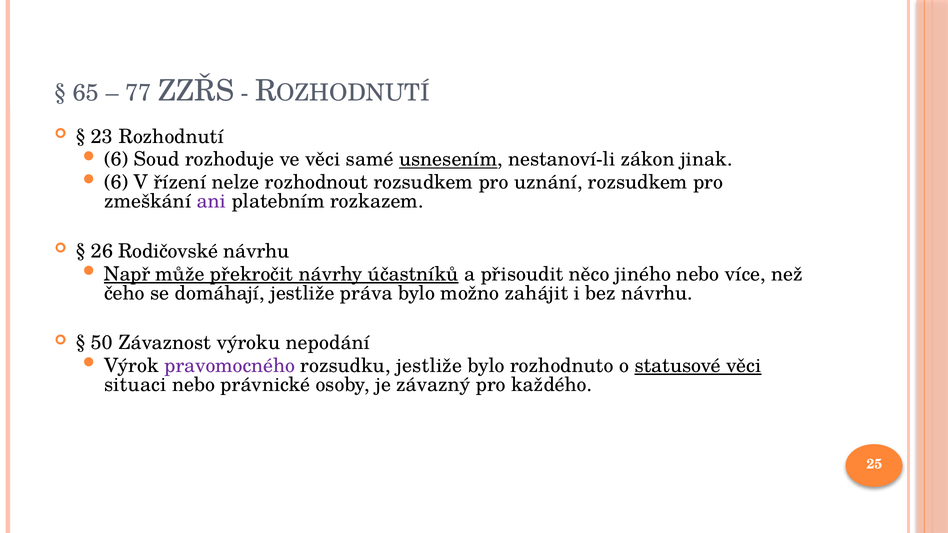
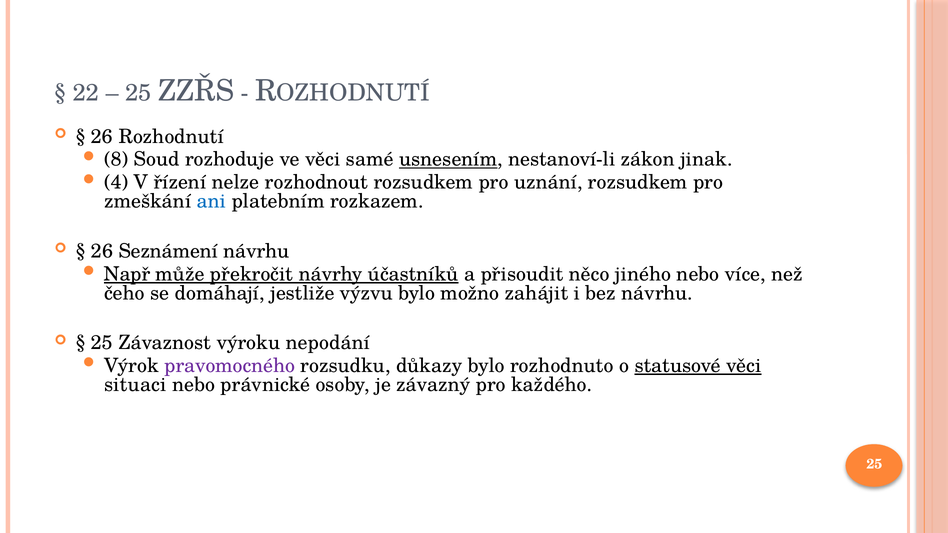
65: 65 -> 22 (86, 93)
77: 77 -> 25 (138, 93)
23: 23 -> 26 (102, 137)
6: 6 -> 8 (116, 159)
6: 6 -> 4 (116, 182)
ani colour: purple -> blue (211, 201)
Rodičovské: Rodičovské -> Seznámení (168, 251)
práva: práva -> výzvu (366, 293)
50: 50 -> 25 (102, 343)
rozsudku jestliže: jestliže -> důkazy (429, 366)
